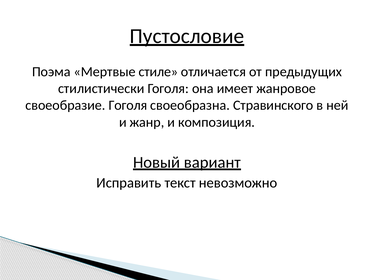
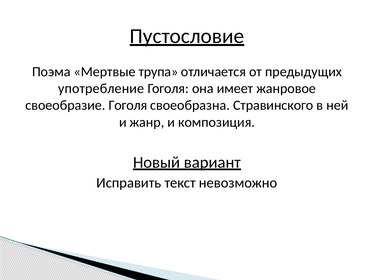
стиле: стиле -> трупа (158, 72)
стилистически: стилистически -> употребление (101, 89)
